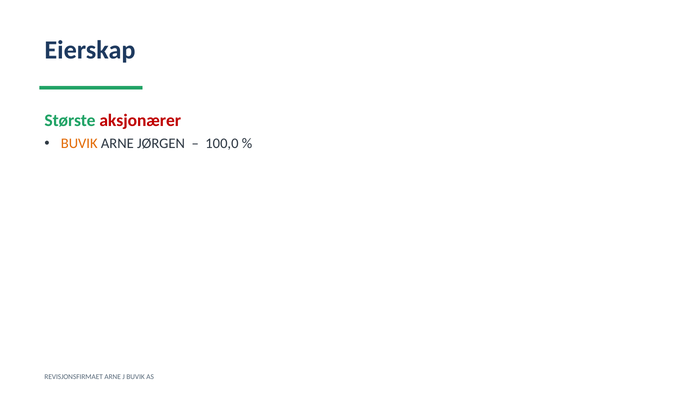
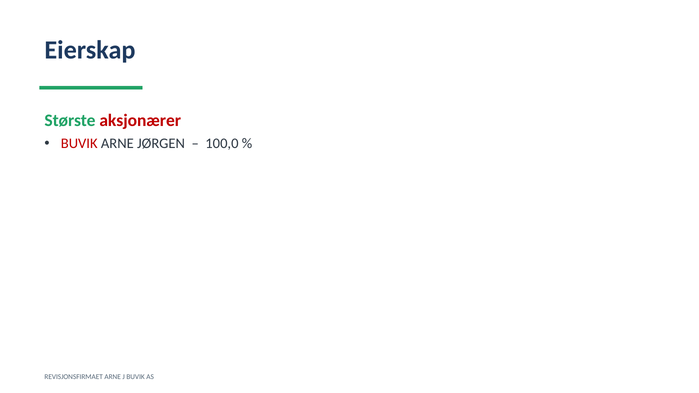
BUVIK colour: orange -> red (79, 144)
